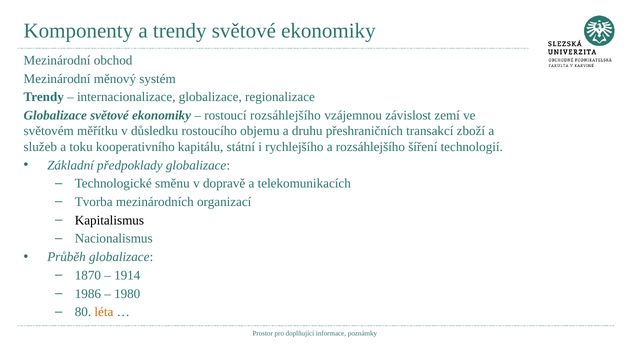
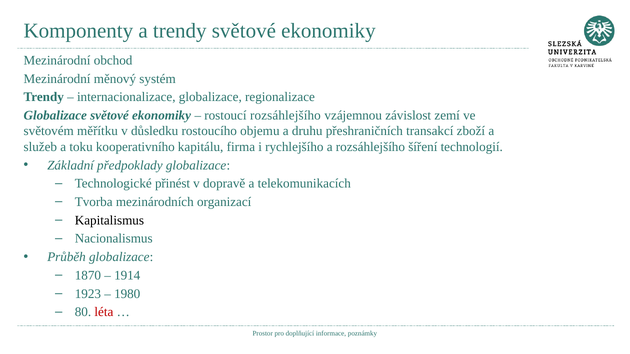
státní: státní -> firma (241, 147)
směnu: směnu -> přinést (173, 184)
1986: 1986 -> 1923 (88, 294)
léta colour: orange -> red (104, 312)
